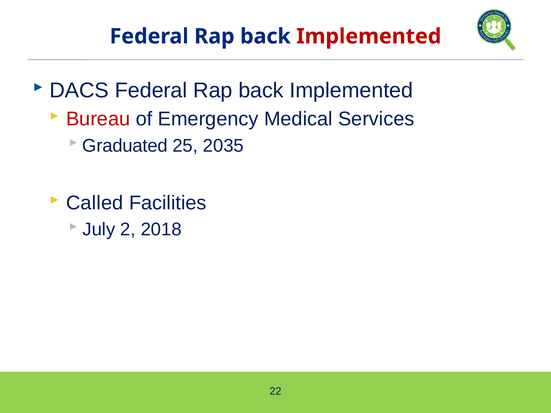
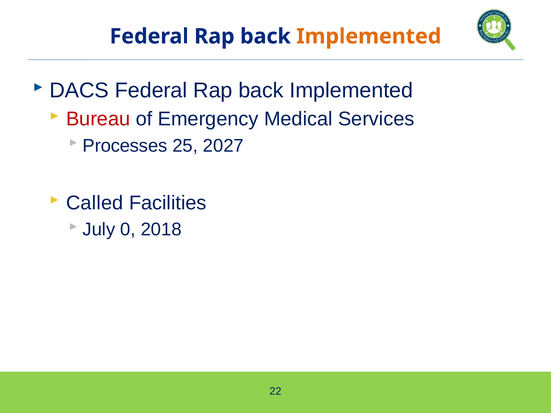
Implemented colour: red -> orange (369, 36)
Graduated: Graduated -> Processes (125, 146)
2035: 2035 -> 2027 (223, 146)
2: 2 -> 0 (128, 230)
